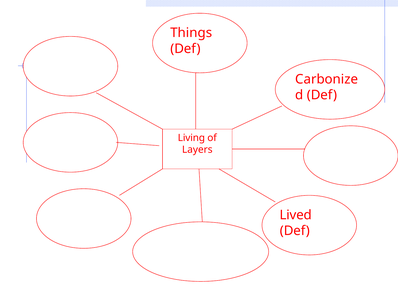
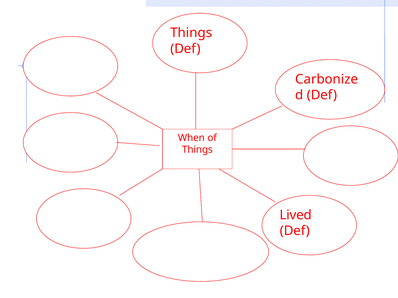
Living: Living -> When (191, 138)
Layers: Layers -> Things (197, 150)
